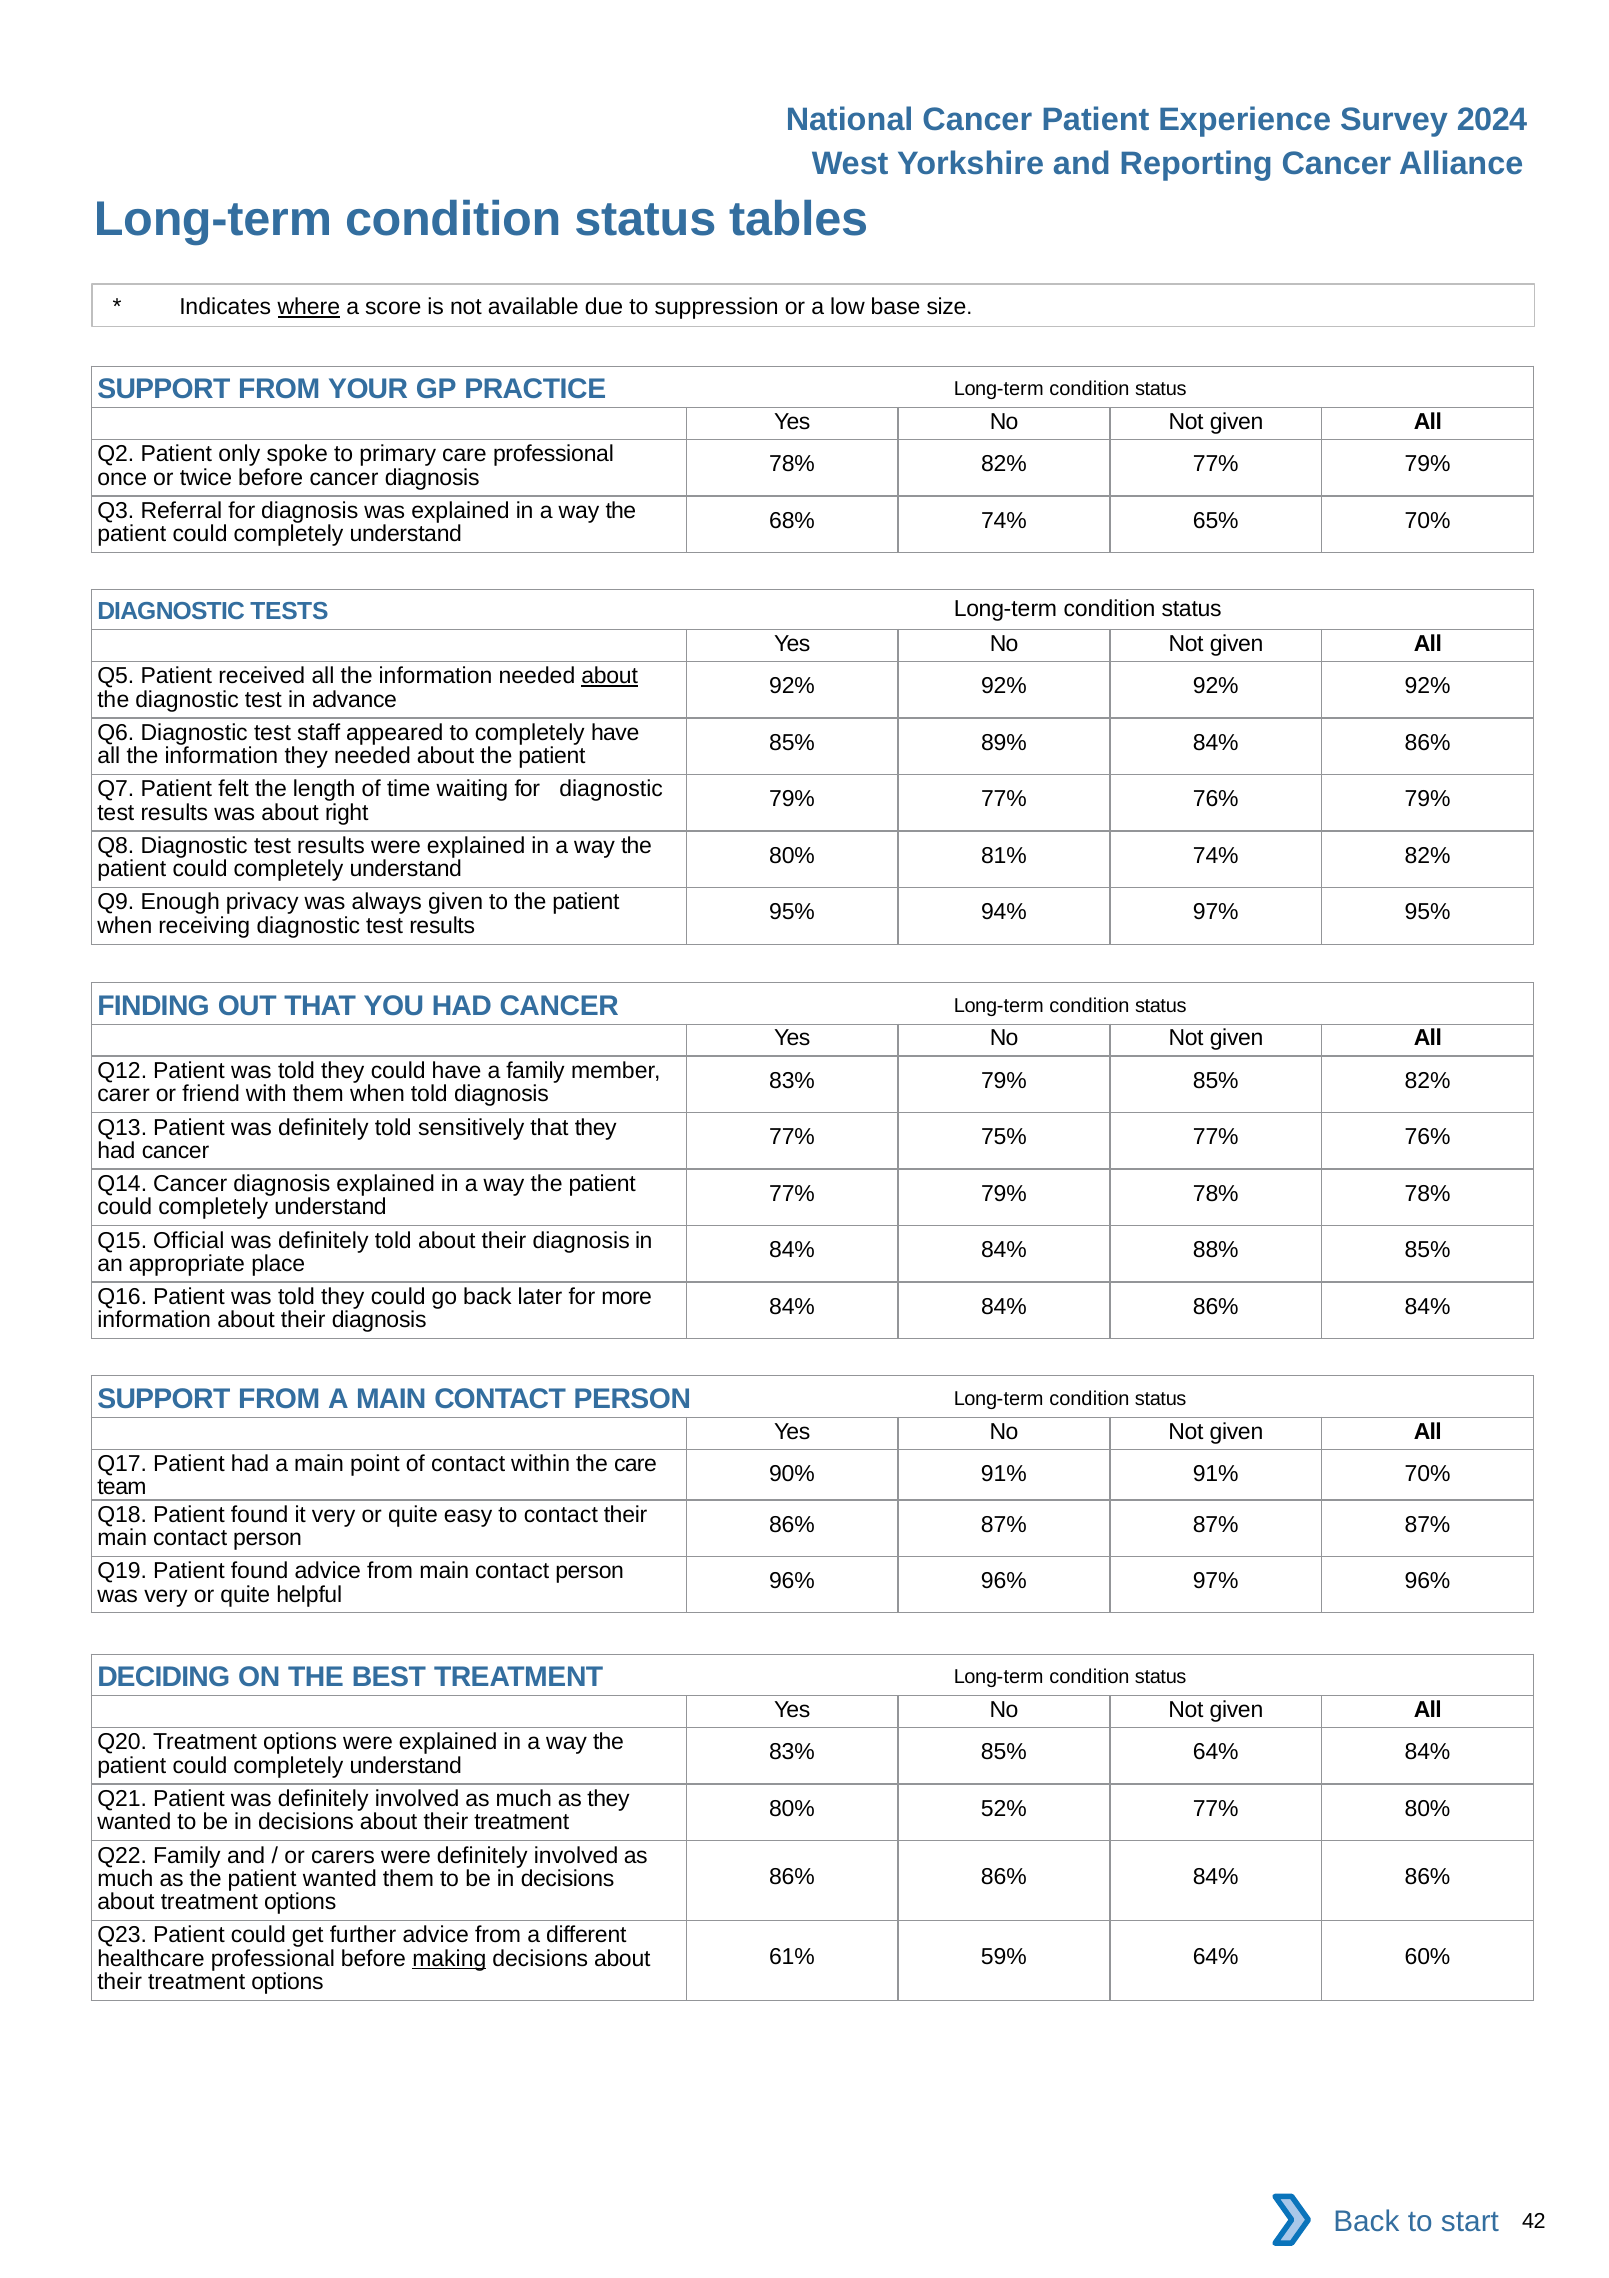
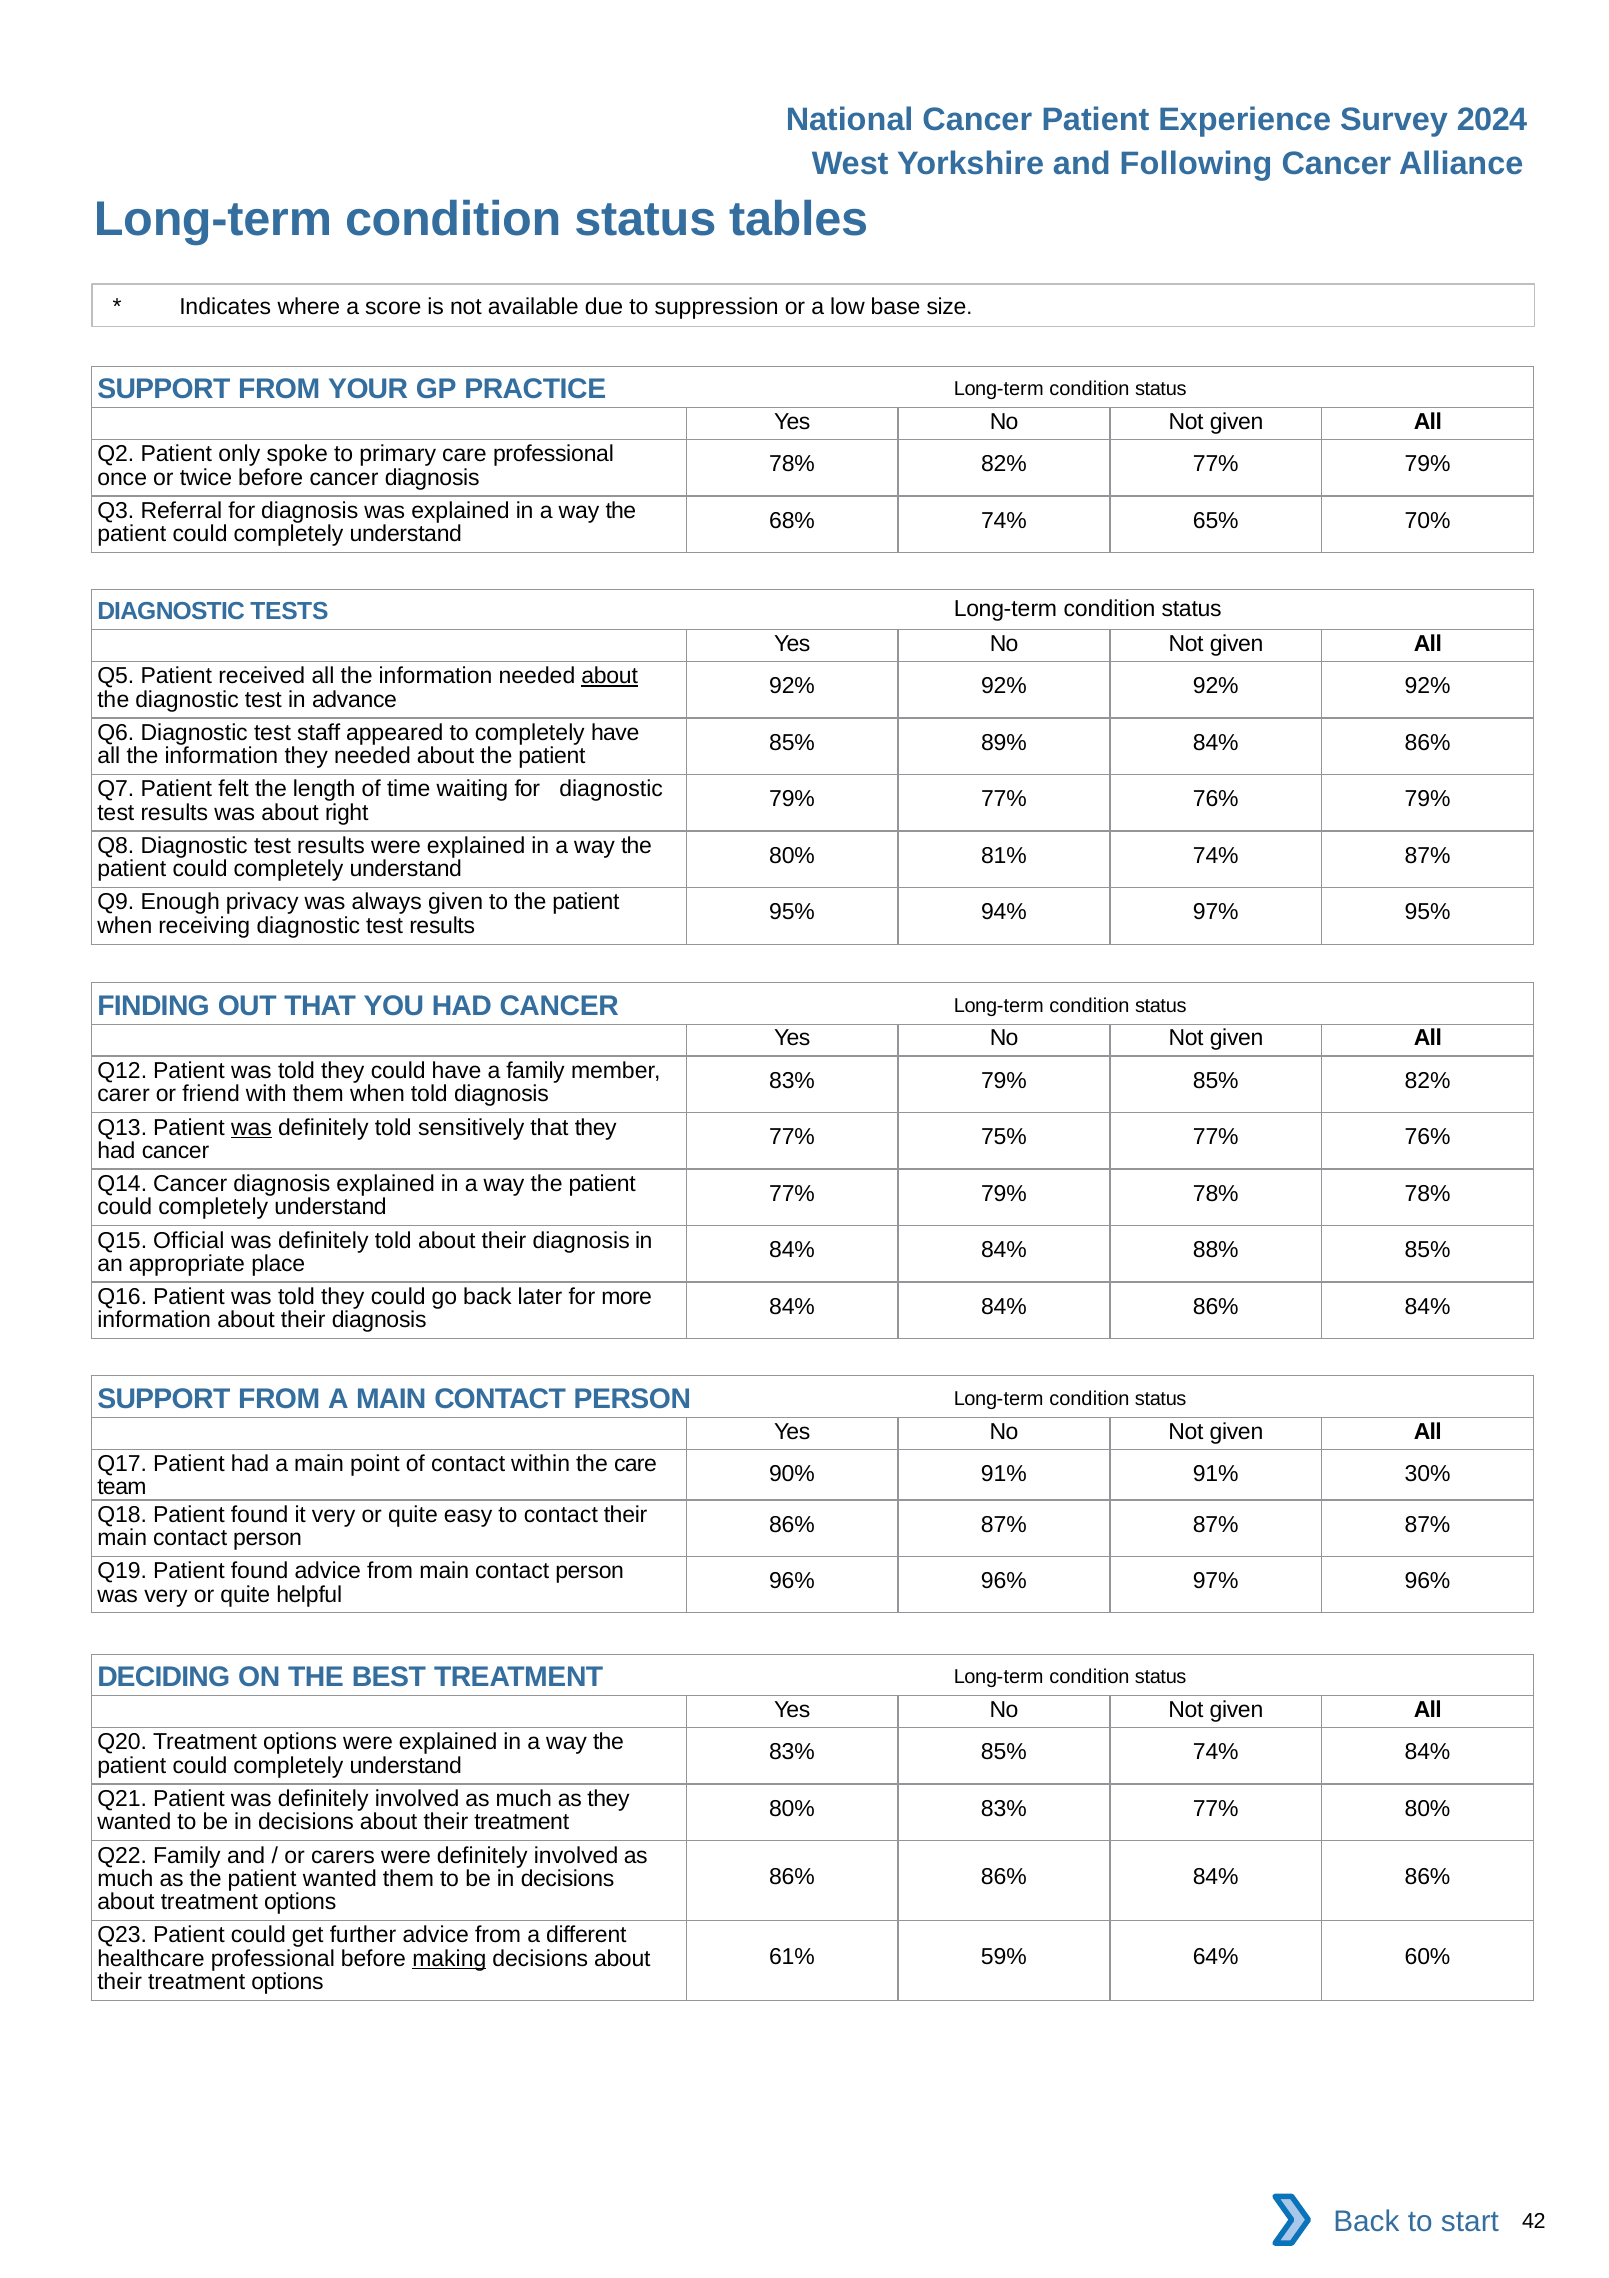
Reporting: Reporting -> Following (1196, 164)
where underline: present -> none (309, 307)
74% 82%: 82% -> 87% (1428, 855)
was underline: none -> present (251, 1127)
91% 70%: 70% -> 30% (1428, 1473)
85% 64%: 64% -> 74% (1216, 1751)
80% 52%: 52% -> 83% (1004, 1808)
